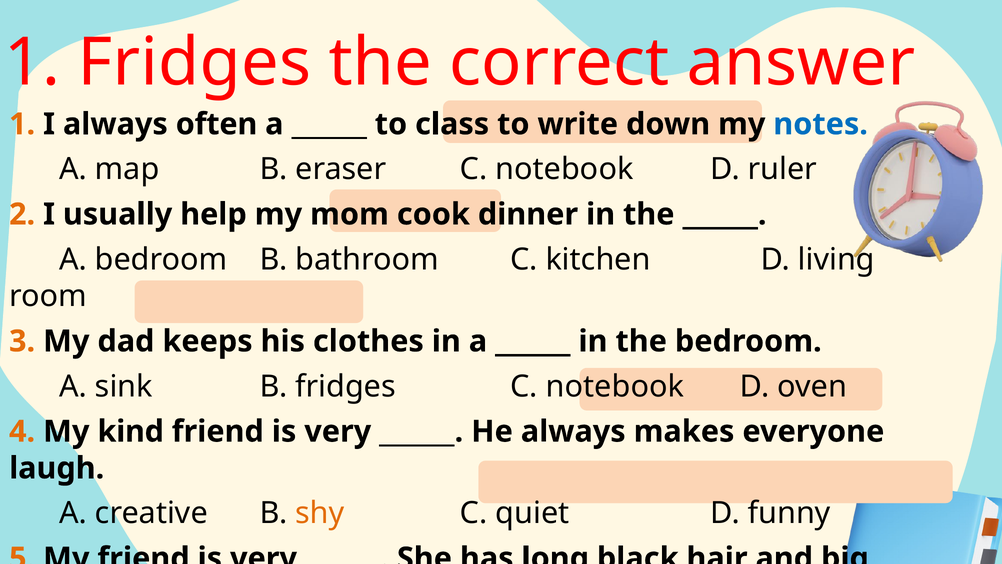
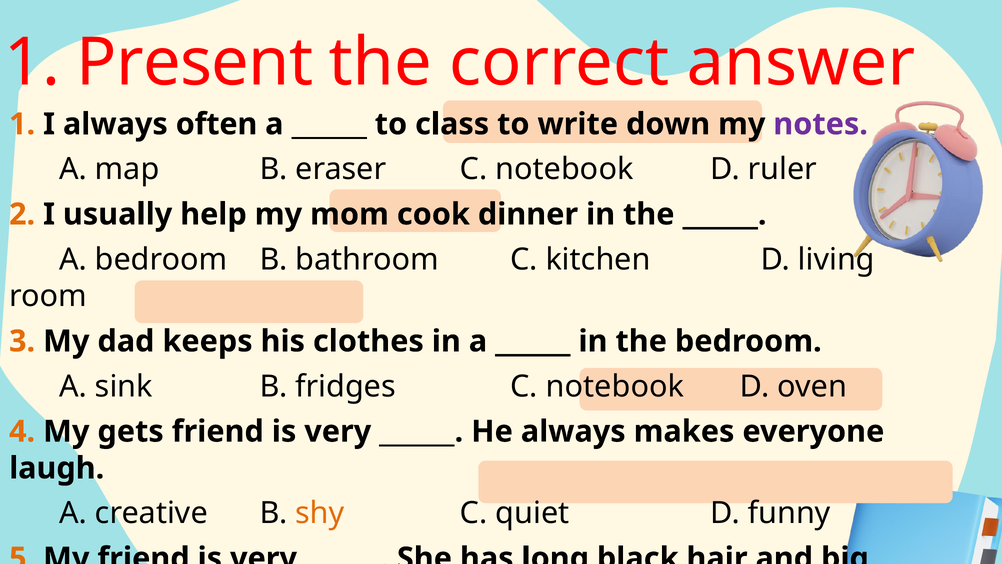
1 Fridges: Fridges -> Present (195, 63)
notes colour: blue -> purple (821, 124)
My kind: kind -> gets (131, 431)
